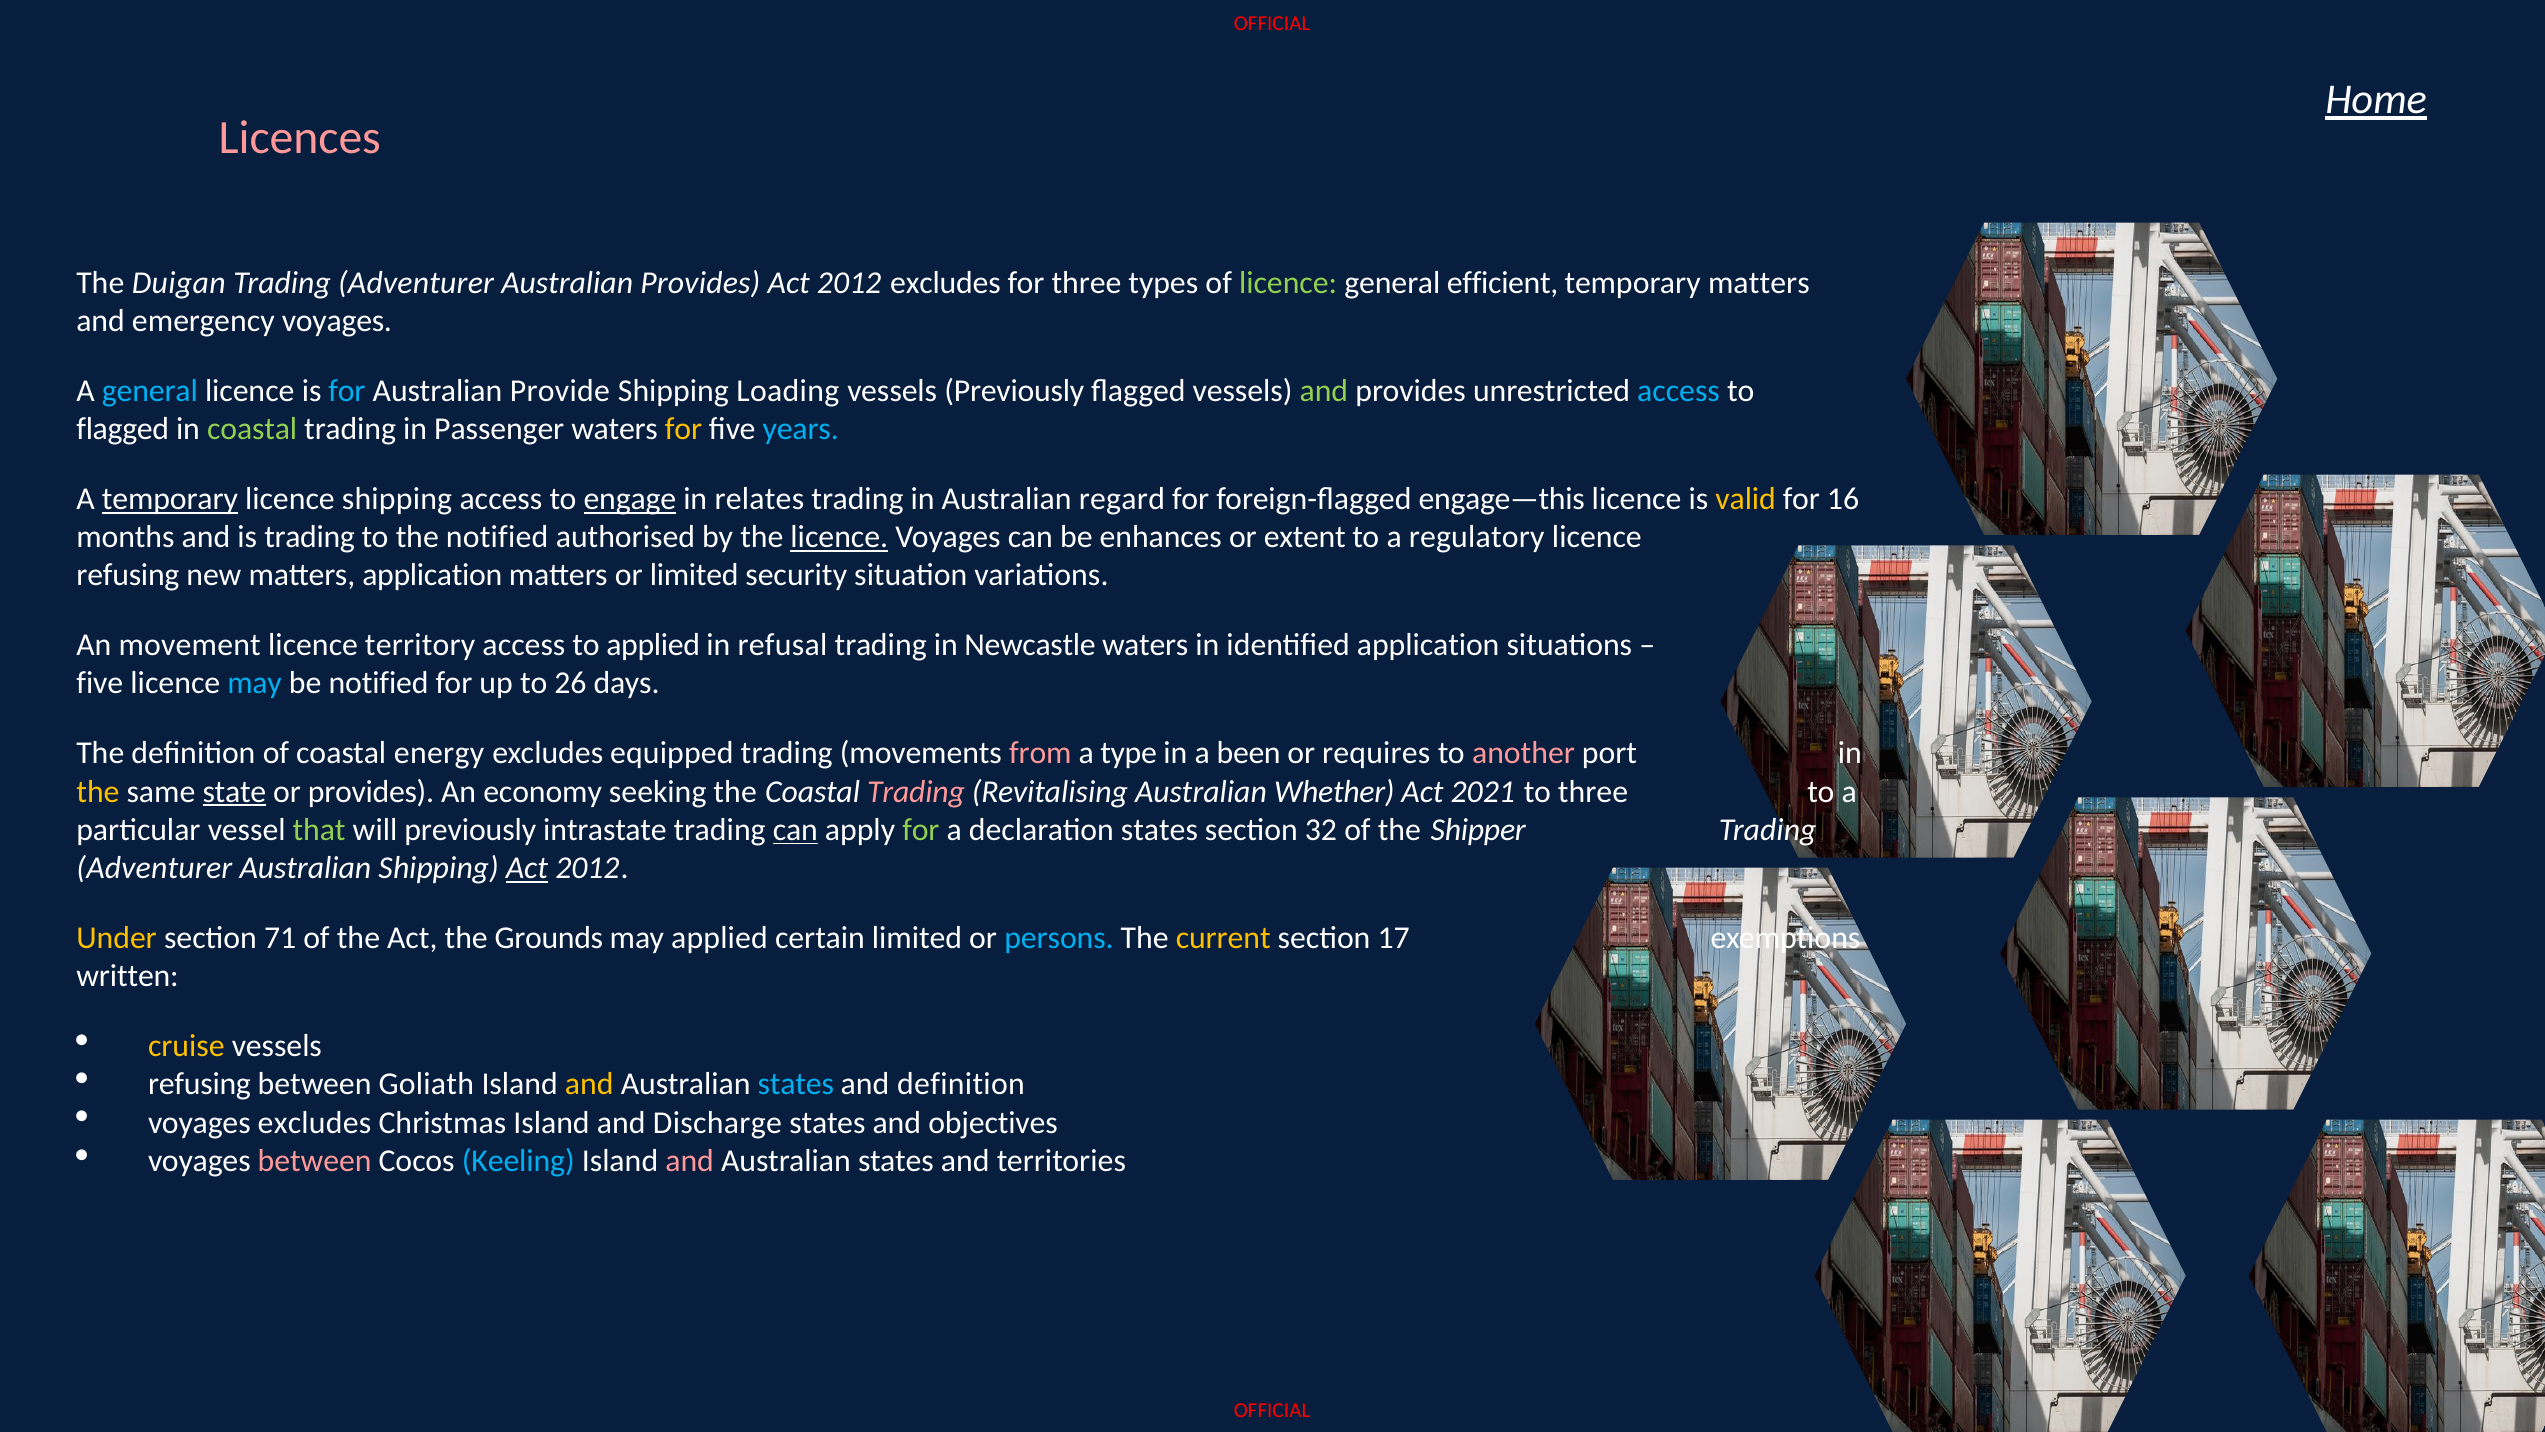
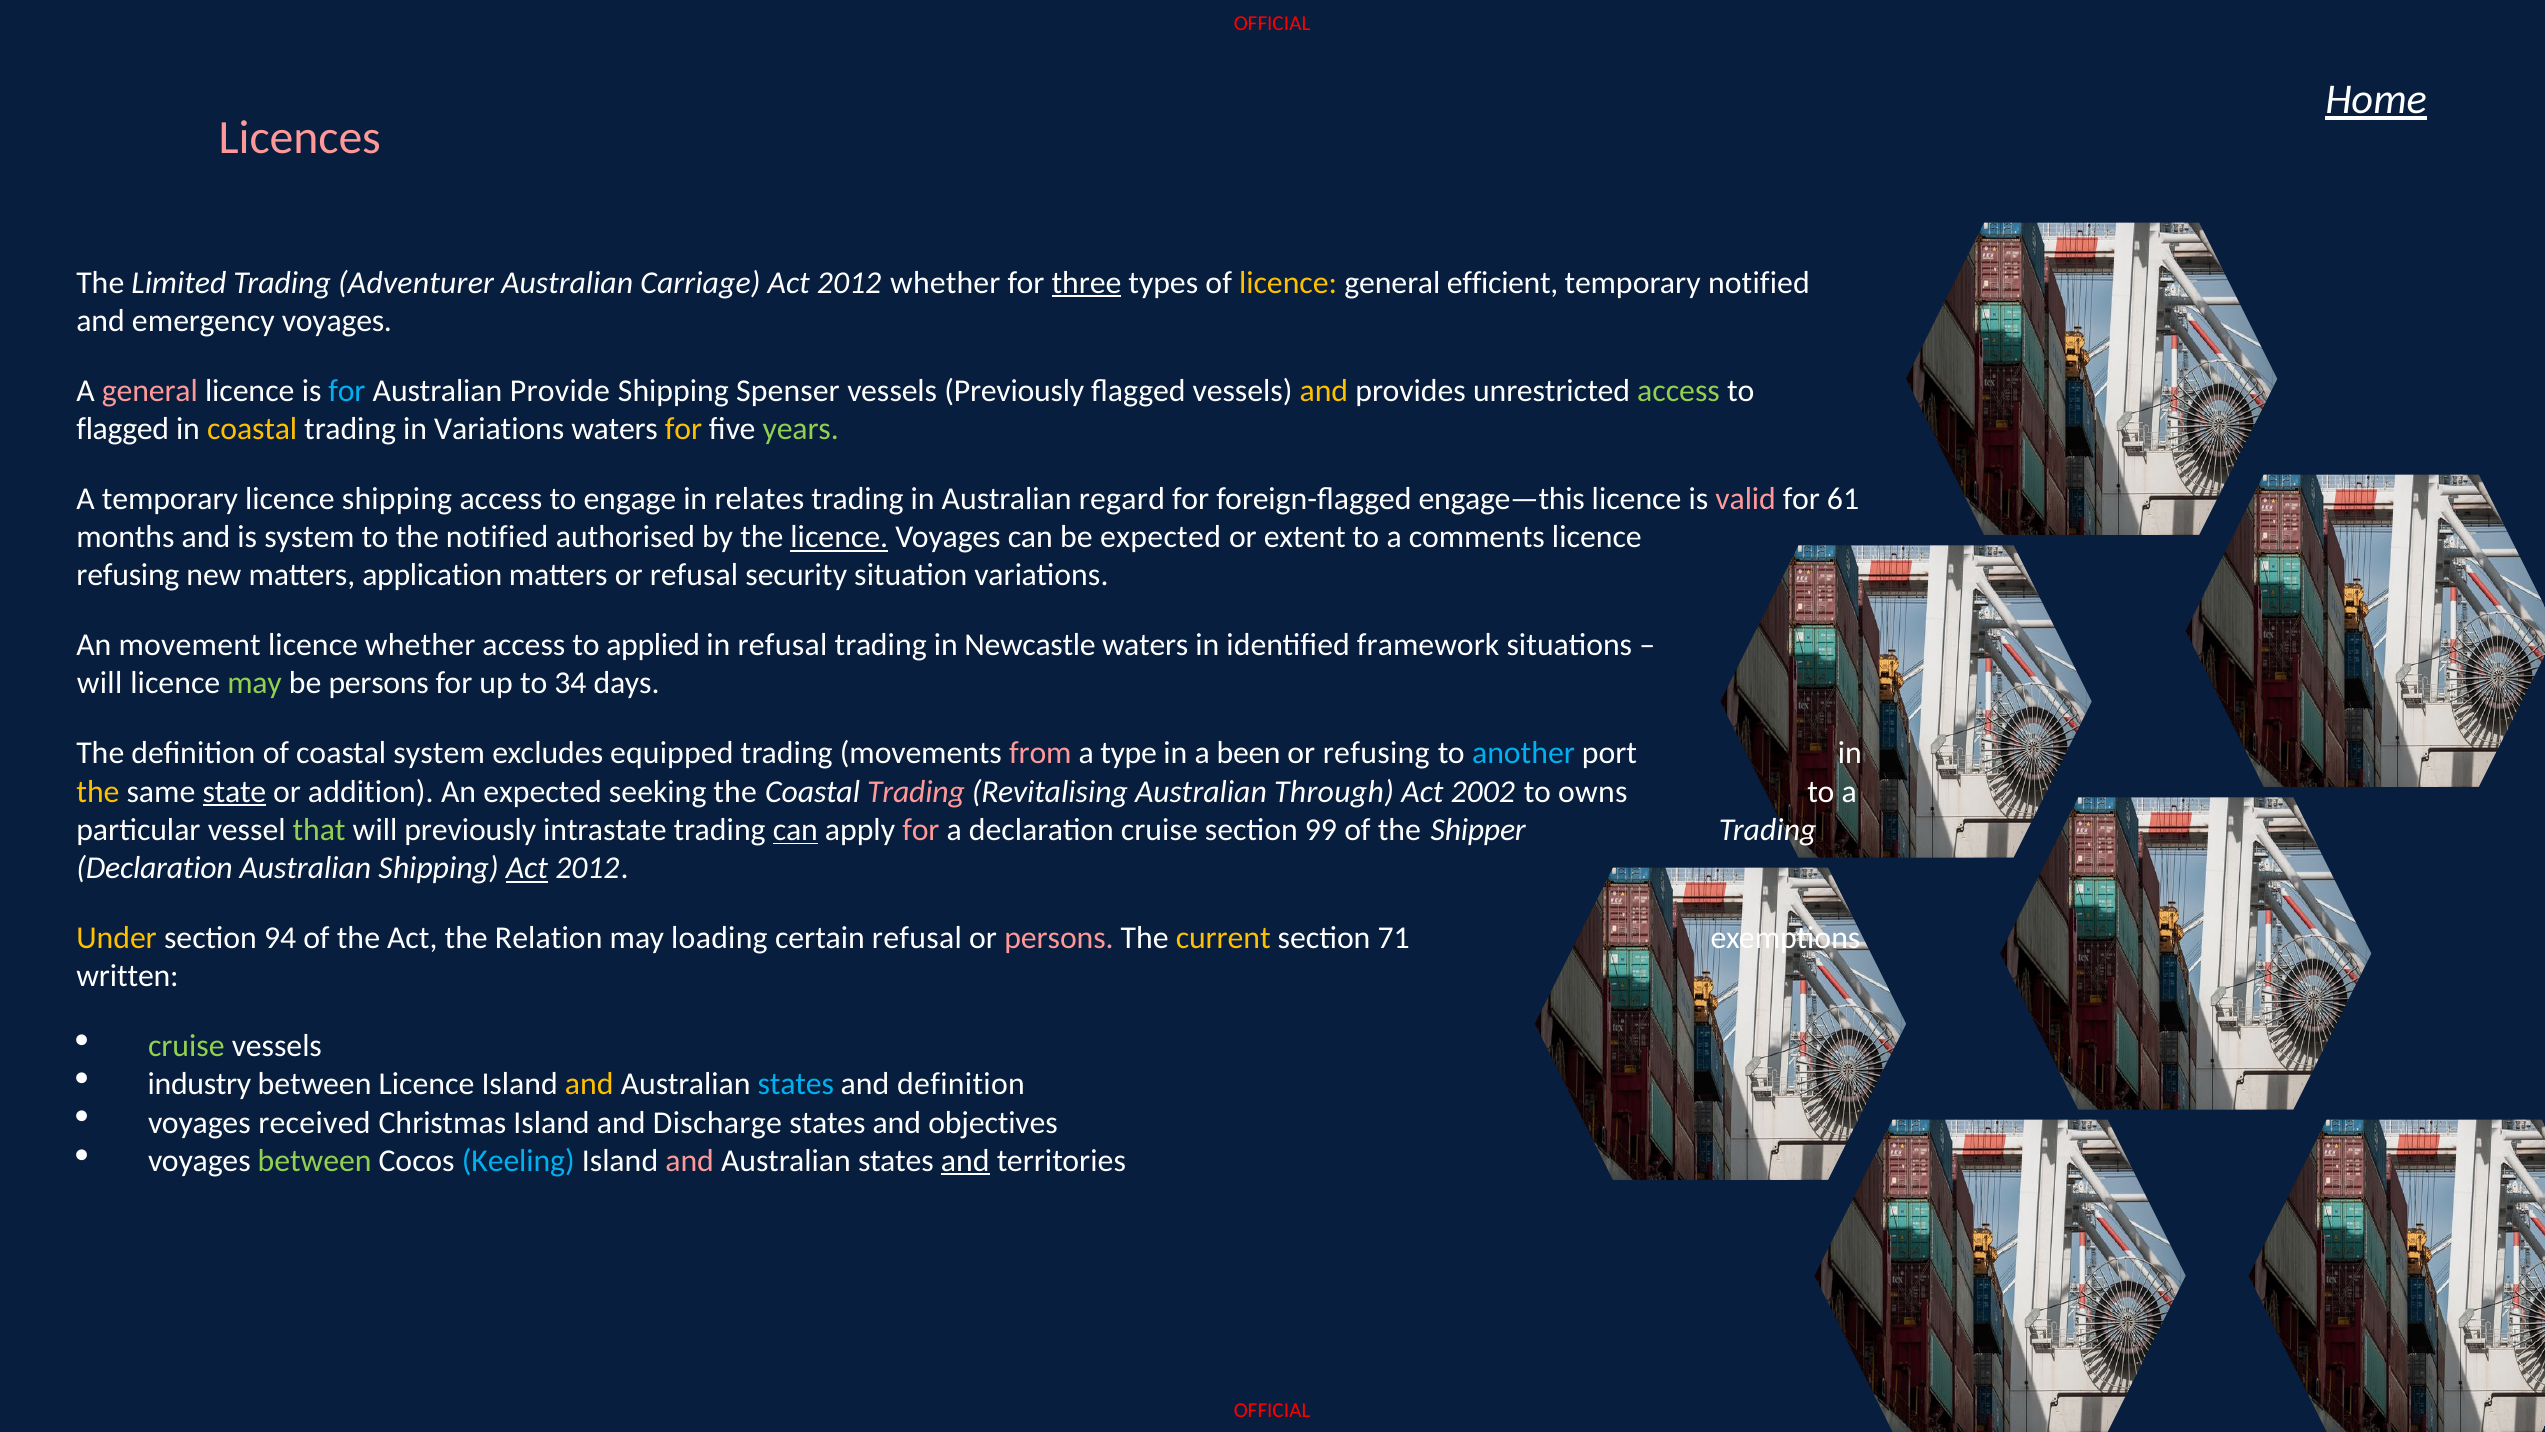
Duigan: Duigan -> Limited (179, 283)
Australian Provides: Provides -> Carriage (700, 283)
2012 excludes: excludes -> whether (945, 283)
three underline: none -> present (1086, 283)
licence colour: light green -> yellow (1288, 283)
temporary matters: matters -> notified (1759, 283)
general colour: light blue -> pink (150, 391)
Loading: Loading -> Spenser (788, 391)
and colour: light green -> yellow (1324, 391)
access colour: light blue -> light green (1679, 391)
coastal colour: light green -> yellow (252, 429)
in Passenger: Passenger -> Variations (499, 429)
years colour: light blue -> light green (801, 429)
temporary underline: present -> none (170, 499)
engage underline: present -> none (630, 499)
valid colour: yellow -> pink (1746, 499)
16: 16 -> 61 (1843, 499)
is trading: trading -> system (309, 537)
be enhances: enhances -> expected (1161, 537)
regulatory: regulatory -> comments (1477, 537)
or limited: limited -> refusal (694, 575)
licence territory: territory -> whether (420, 645)
identified application: application -> framework (1428, 645)
five: five -> will (100, 683)
may colour: light blue -> light green (255, 683)
be notified: notified -> persons (379, 683)
26: 26 -> 34 (570, 683)
coastal energy: energy -> system (439, 753)
or requires: requires -> refusing (1376, 753)
another colour: pink -> light blue (1523, 753)
or provides: provides -> addition (371, 791)
An economy: economy -> expected (543, 791)
Whether: Whether -> Through (1334, 791)
2021: 2021 -> 2002 (1483, 791)
to three: three -> owns (1593, 791)
for colour: light green -> pink (921, 830)
declaration states: states -> cruise (1159, 830)
32: 32 -> 99 (1321, 830)
Adventurer: Adventurer -> Declaration (155, 868)
71: 71 -> 94 (280, 938)
Grounds: Grounds -> Relation (549, 938)
may applied: applied -> loading (719, 938)
certain limited: limited -> refusal (917, 938)
persons colour: light blue -> pink (1059, 938)
17: 17 -> 71 (1394, 938)
cruise colour: yellow -> light green (186, 1046)
refusing: refusing -> industry (200, 1084)
between Goliath: Goliath -> Licence (426, 1084)
voyages excludes: excludes -> received (314, 1122)
between colour: pink -> light green (315, 1160)
and underline: none -> present (965, 1160)
